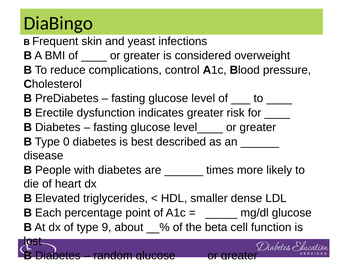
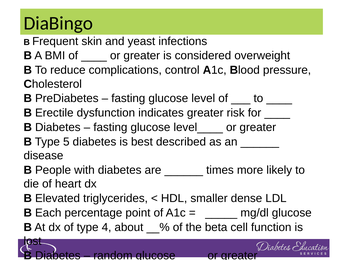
0: 0 -> 5 (66, 141)
9: 9 -> 4 (107, 227)
